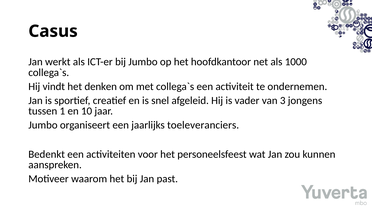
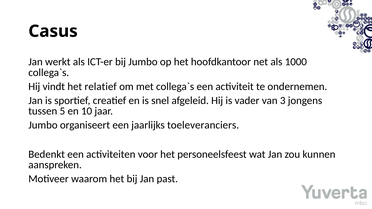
denken: denken -> relatief (101, 87)
1: 1 -> 5 (62, 111)
